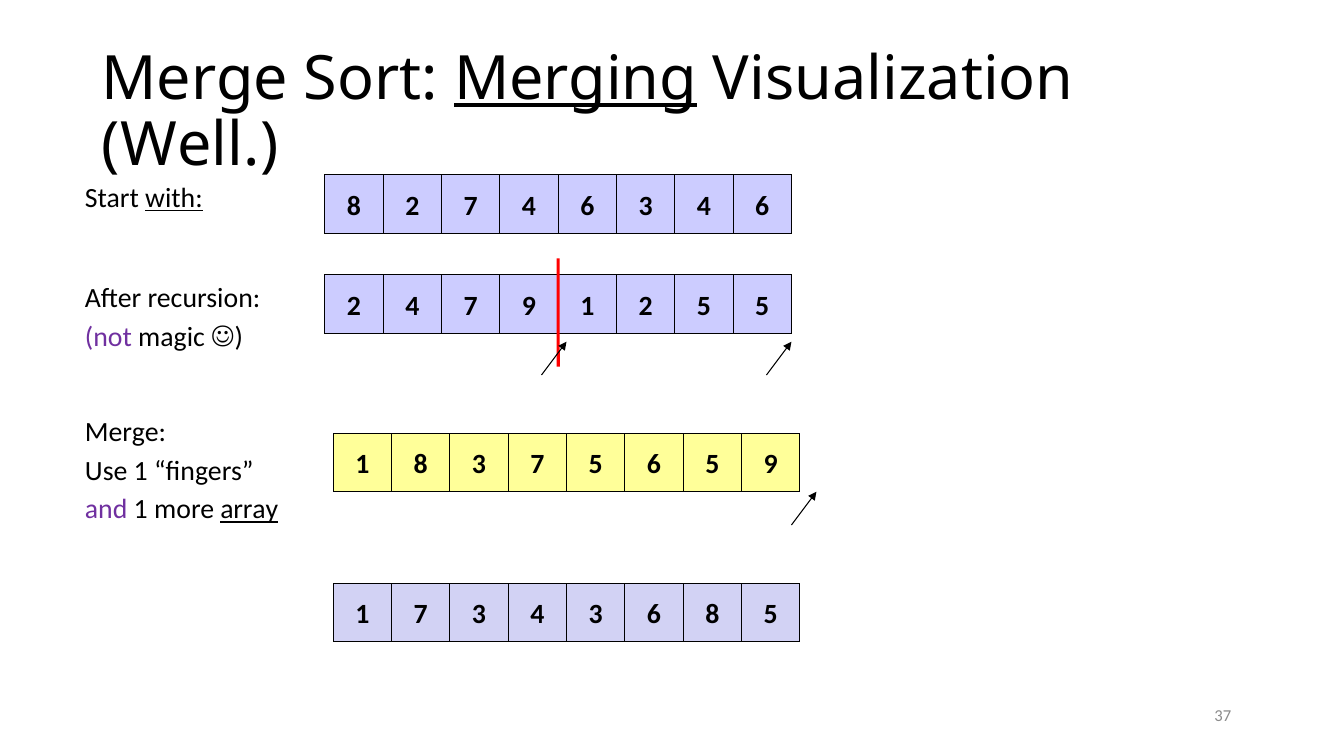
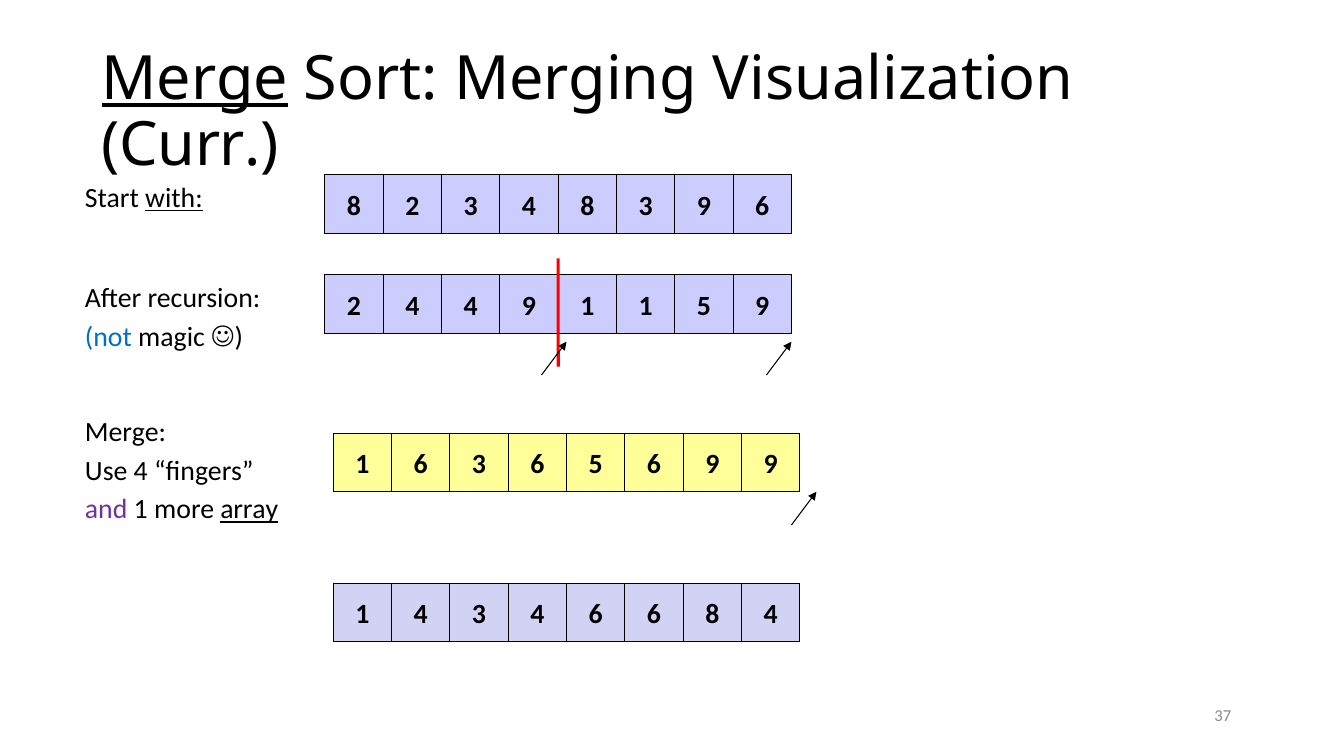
Merge underline: none -> present (195, 79)
Merging underline: present -> none (576, 79)
Well: Well -> Curr (190, 145)
2 7: 7 -> 3 (471, 206)
6: 6 -> 8 (587, 206)
4: 4 -> 9 (704, 206)
4 7: 7 -> 4 (471, 306)
1 2: 2 -> 1 (646, 306)
5 5: 5 -> 9 (762, 306)
not colour: purple -> blue (108, 337)
1 8: 8 -> 6 (421, 464)
3 7: 7 -> 6 (537, 464)
6 5: 5 -> 9 (712, 464)
Use 1: 1 -> 4 (141, 471)
1 7: 7 -> 4 (421, 614)
4 3: 3 -> 6 (596, 614)
8 5: 5 -> 4 (771, 614)
